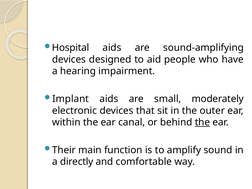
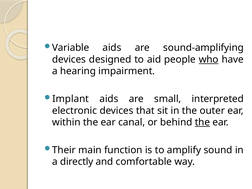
Hospital: Hospital -> Variable (71, 48)
who underline: none -> present (209, 59)
moderately: moderately -> interpreted (218, 99)
